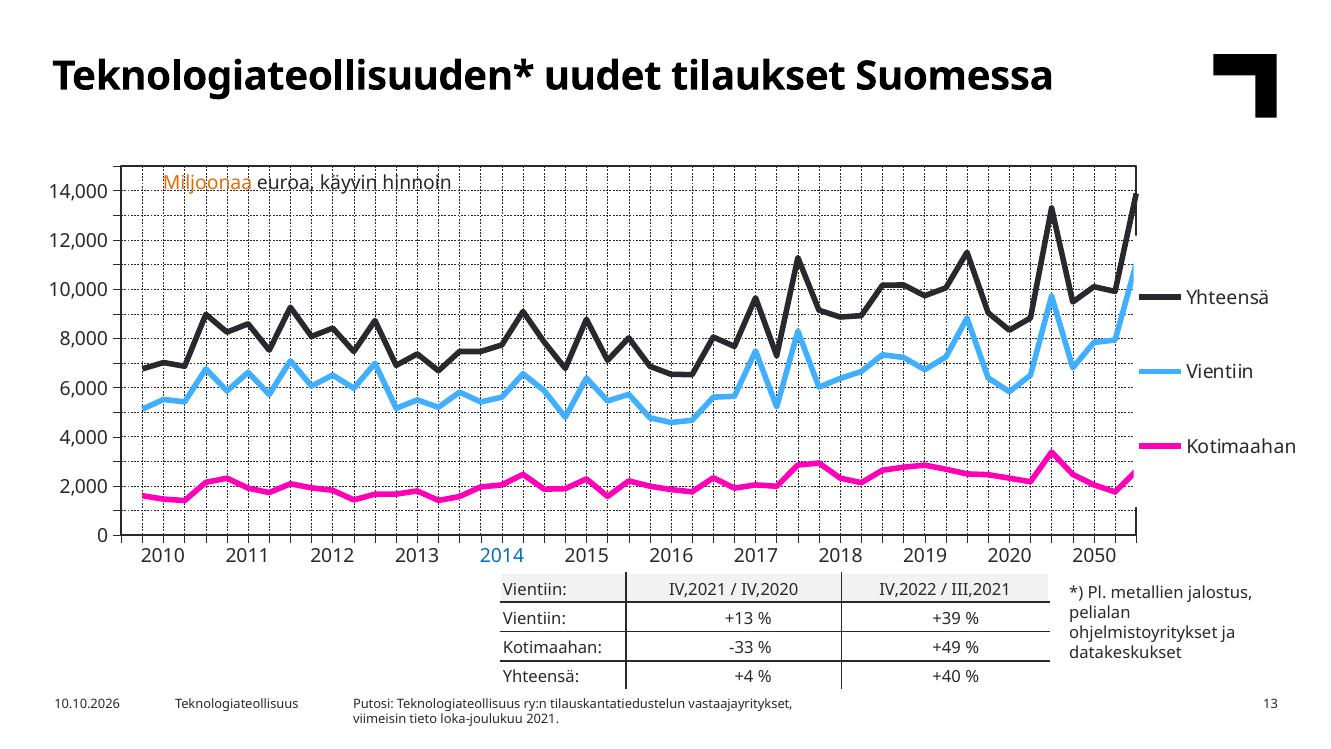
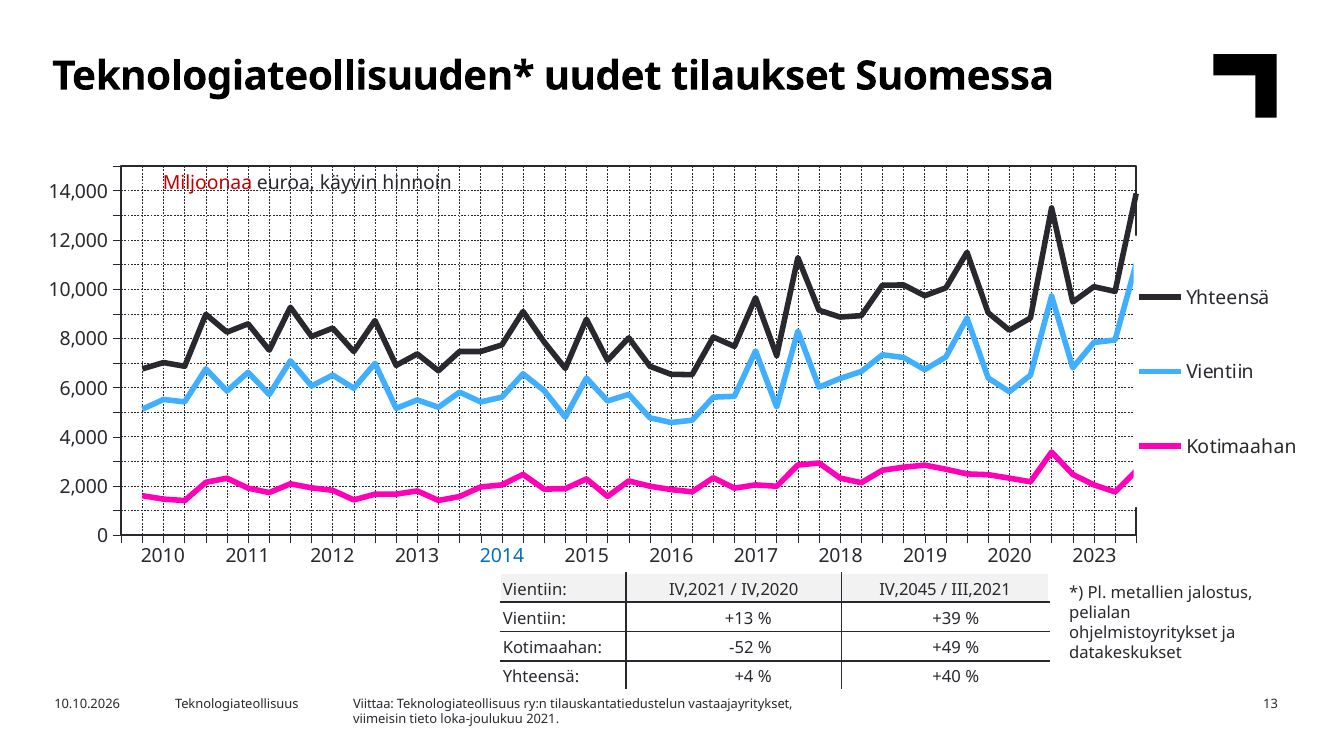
Miljoonaa colour: orange -> red (207, 183)
2050: 2050 -> 2023 (1094, 556)
IV,2022: IV,2022 -> IV,2045 (908, 589)
-33: -33 -> -52 (741, 648)
Putosi: Putosi -> Viittaa (373, 703)
